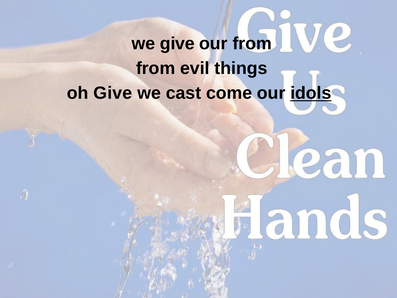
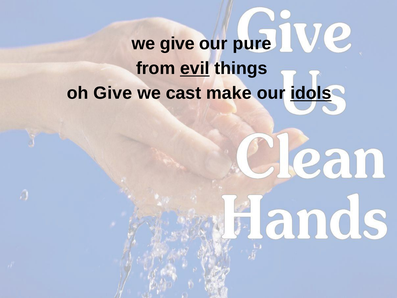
our from: from -> pure (252, 44)
evil underline: none -> present (195, 68)
come: come -> make (229, 93)
